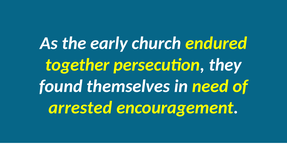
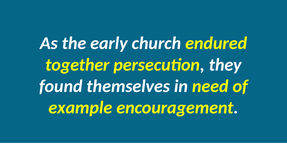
arrested: arrested -> example (80, 108)
